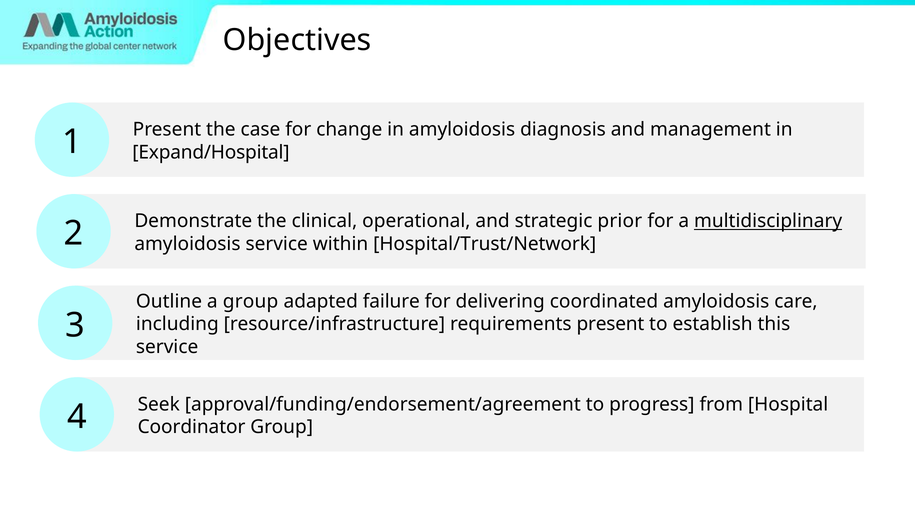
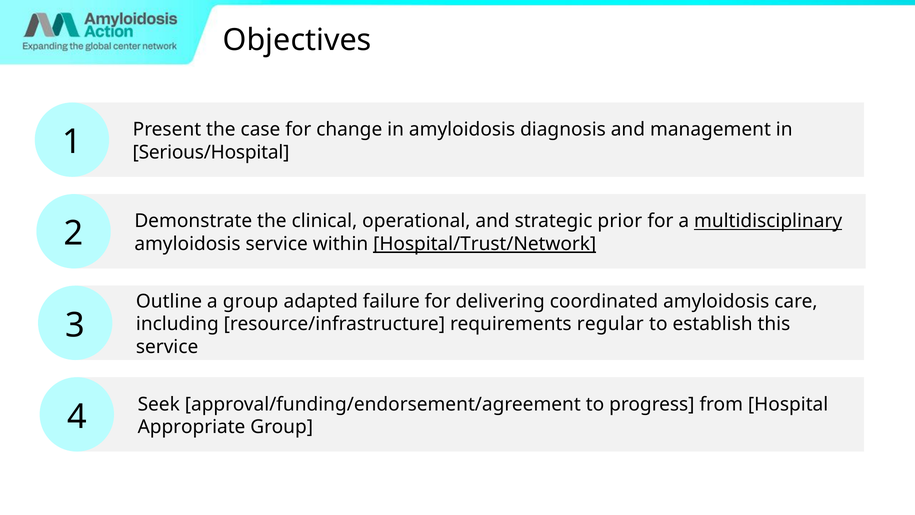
Expand/Hospital: Expand/Hospital -> Serious/Hospital (211, 152)
Hospital/Trust/Network underline: none -> present (485, 244)
requirements present: present -> regular (610, 324)
Coordinator: Coordinator -> Appropriate (192, 427)
